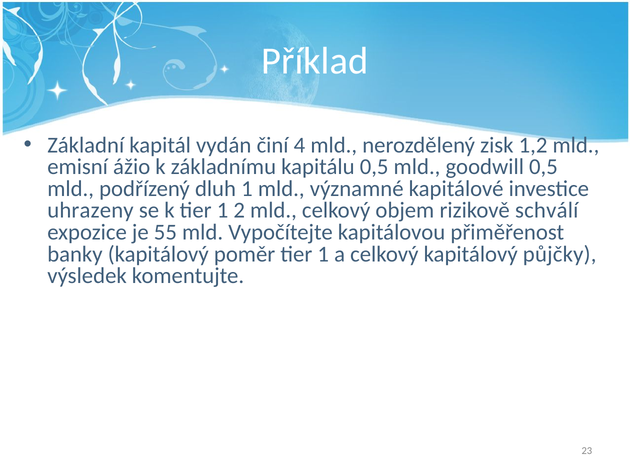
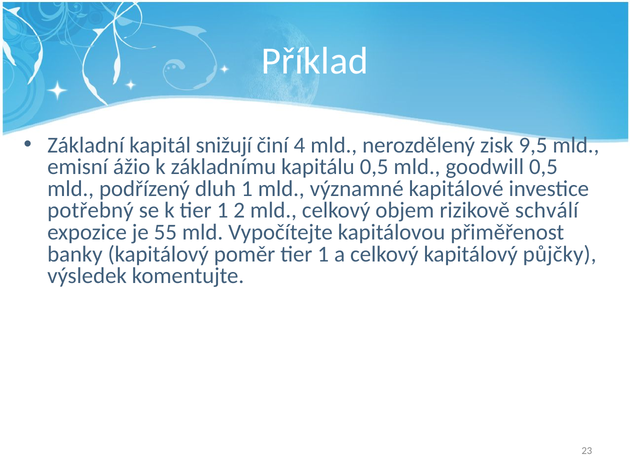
vydán: vydán -> snižují (224, 145)
1,2: 1,2 -> 9,5 (533, 145)
uhrazeny: uhrazeny -> potřebný (90, 211)
